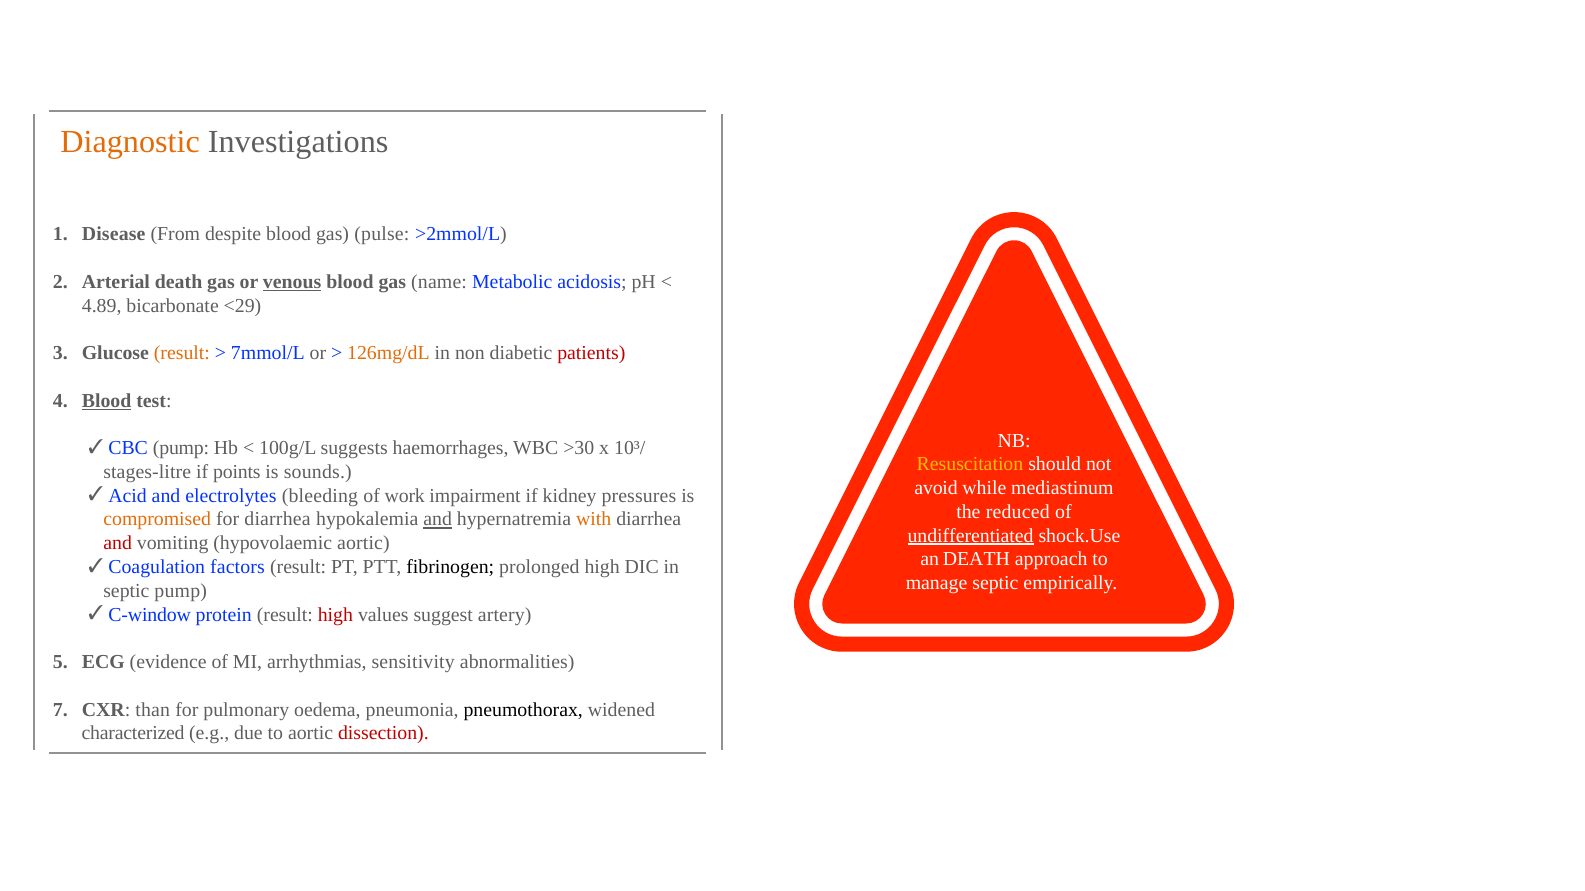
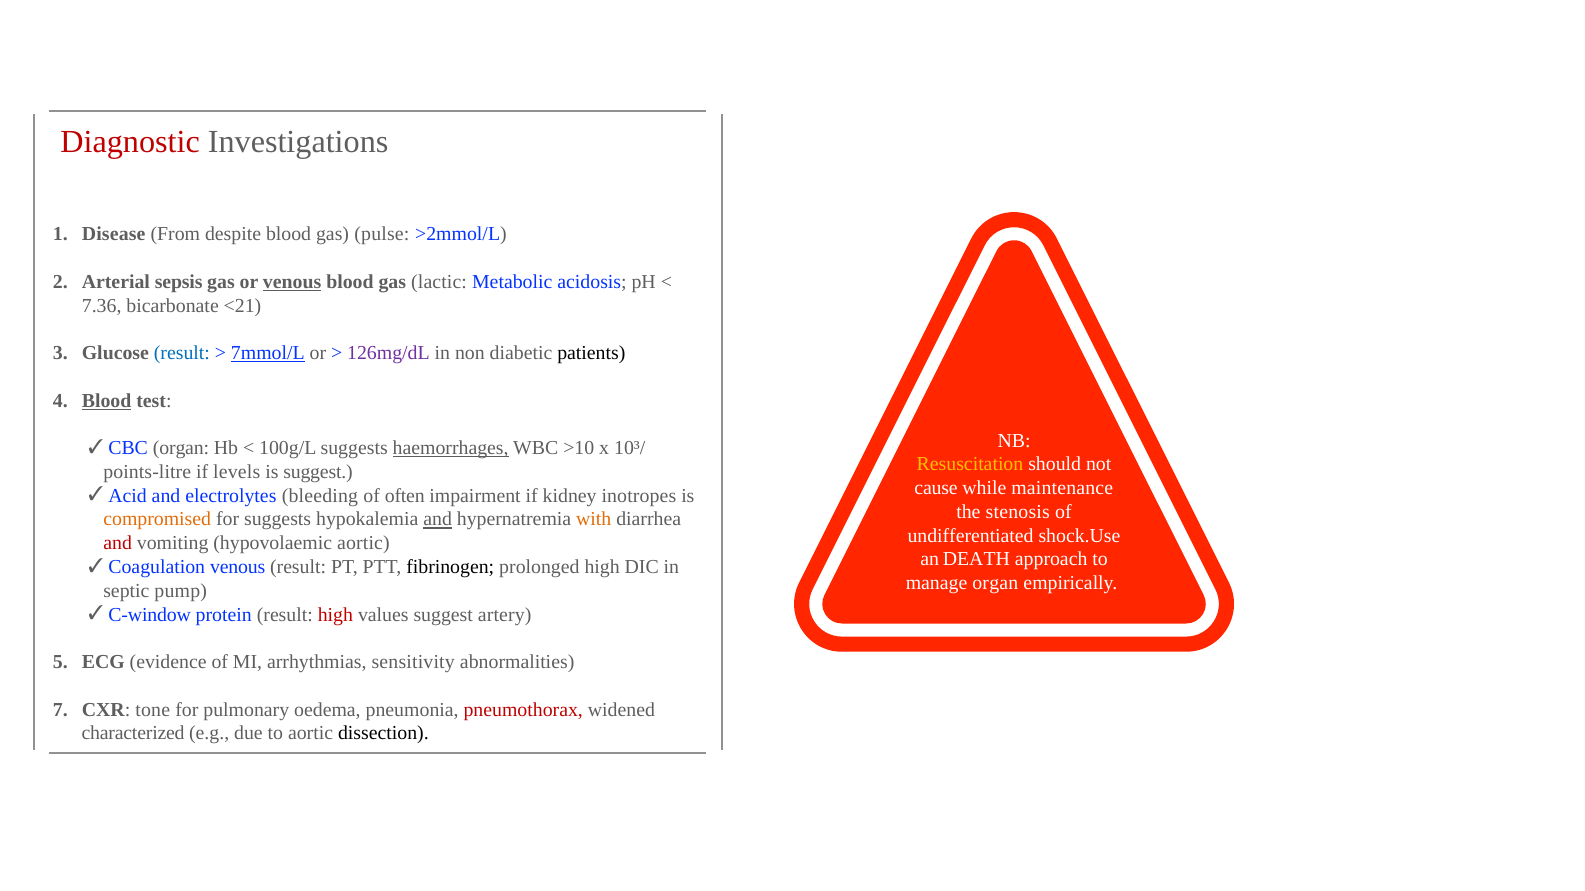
Diagnostic colour: orange -> red (130, 142)
Arterial death: death -> sepsis (179, 282)
name: name -> lactic (439, 282)
4.89: 4.89 -> 7.36 (102, 306)
<29: <29 -> <21 (242, 306)
result colour: orange -> blue (182, 353)
7mmol/L underline: none -> present (268, 353)
126mg/dL colour: orange -> purple (388, 353)
patients colour: red -> black (591, 353)
CBC pump: pump -> organ (181, 448)
haemorrhages underline: none -> present (451, 448)
>30: >30 -> >10 (579, 448)
stages-litre: stages-litre -> points-litre (147, 472)
points: points -> levels (237, 472)
is sounds: sounds -> suggest (318, 472)
avoid: avoid -> cause (936, 488)
mediastinum: mediastinum -> maintenance (1062, 488)
work: work -> often (405, 496)
pressures: pressures -> inotropes (639, 496)
reduced: reduced -> stenosis (1018, 512)
for diarrhea: diarrhea -> suggests (278, 520)
undifferentiated underline: present -> none (971, 536)
Coagulation factors: factors -> venous (238, 567)
manage septic: septic -> organ (995, 583)
than: than -> tone (153, 710)
pneumothorax colour: black -> red (523, 710)
dissection colour: red -> black (383, 734)
